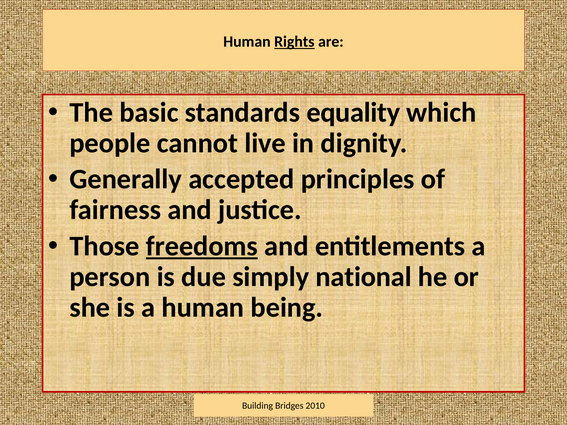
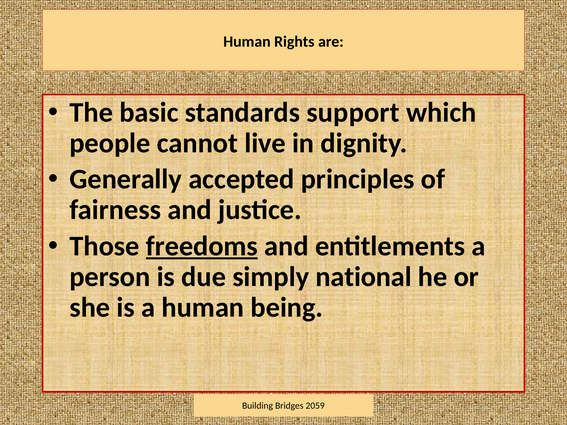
Rights underline: present -> none (294, 42)
equality: equality -> support (353, 112)
2010: 2010 -> 2059 (315, 406)
